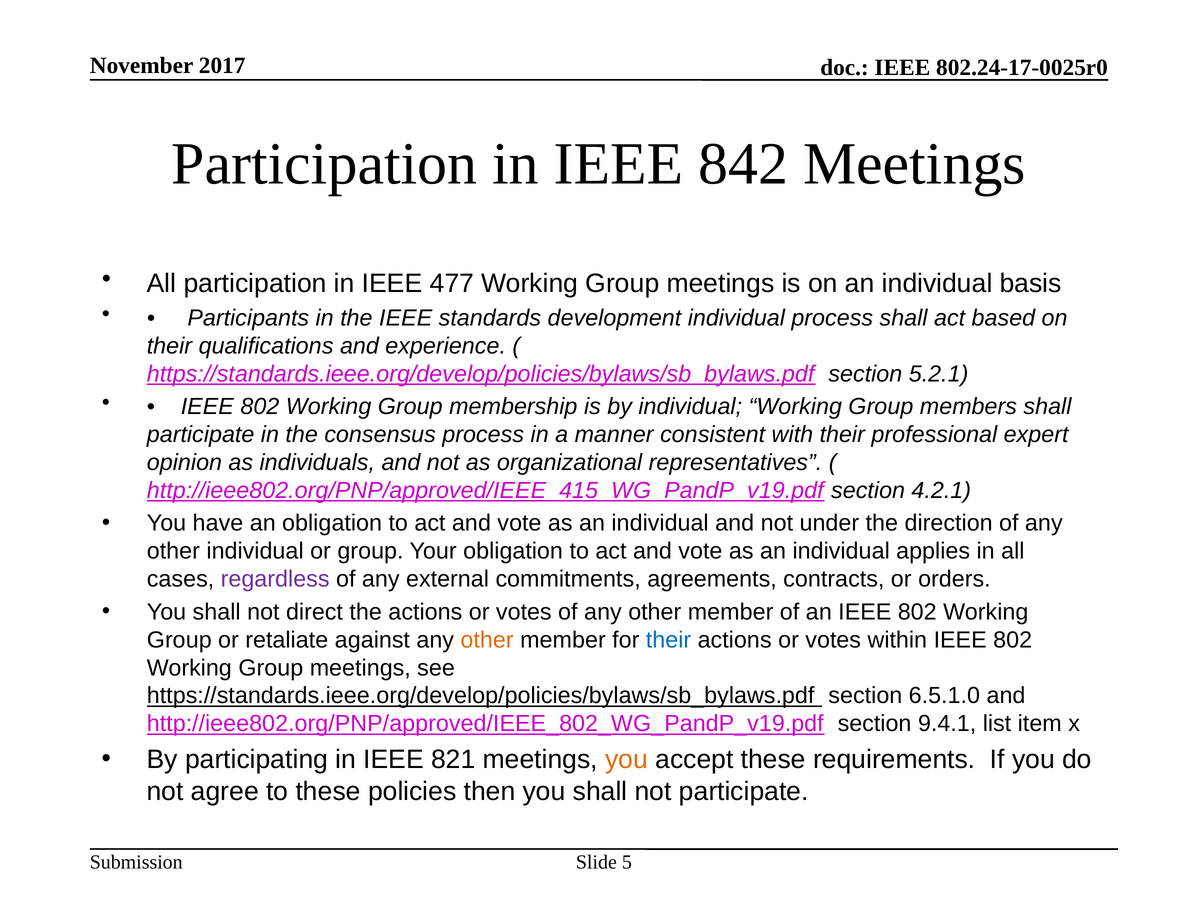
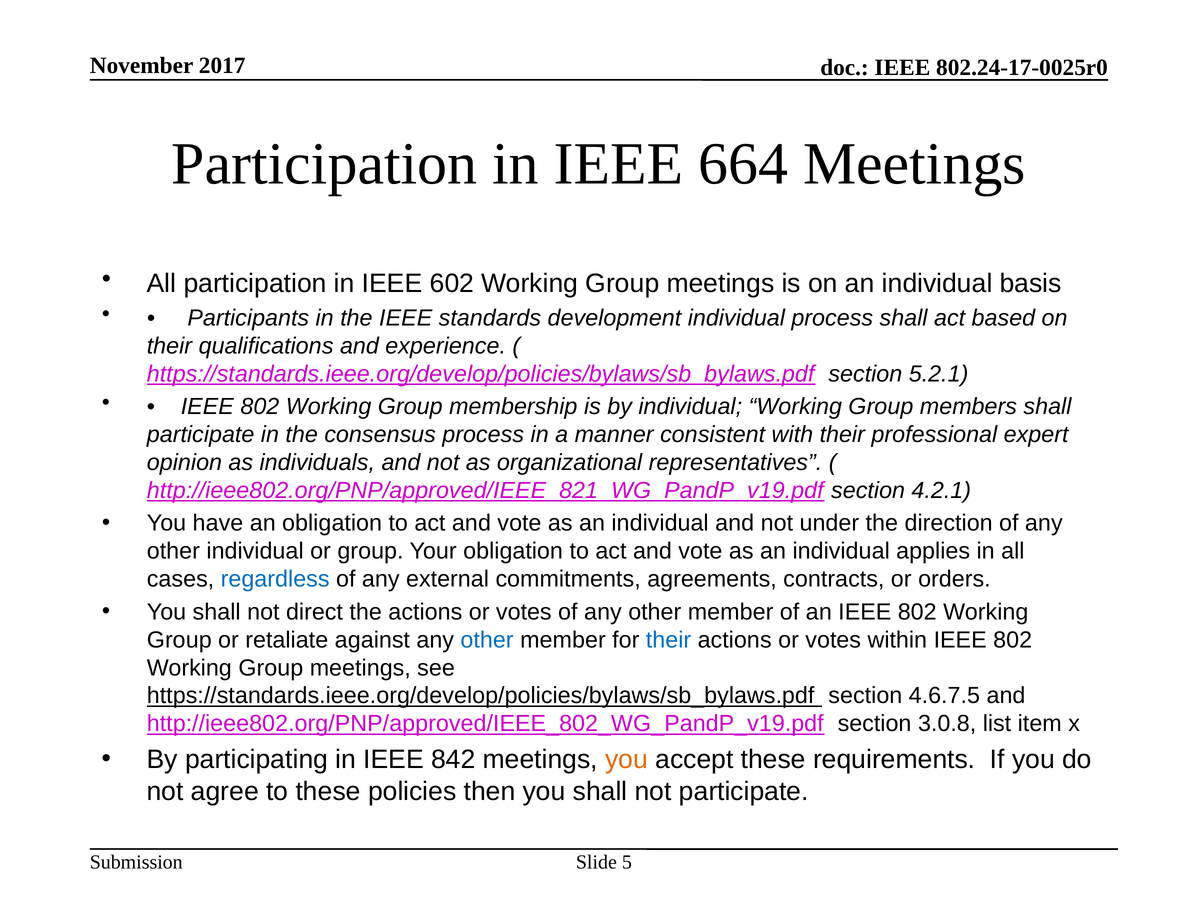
842: 842 -> 664 (743, 164)
477: 477 -> 602 (452, 283)
http://ieee802.org/PNP/approved/IEEE_415_WG_PandP_v19.pdf: http://ieee802.org/PNP/approved/IEEE_415_WG_PandP_v19.pdf -> http://ieee802.org/PNP/approved/IEEE_821_WG_PandP_v19.pdf (485, 490)
regardless colour: purple -> blue (275, 579)
other colour: orange -> blue (487, 639)
6.5.1.0: 6.5.1.0 -> 4.6.7.5 (944, 695)
9.4.1: 9.4.1 -> 3.0.8 (947, 723)
821: 821 -> 842 (453, 759)
